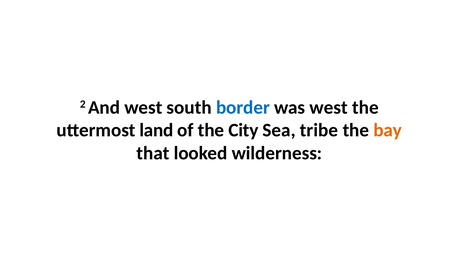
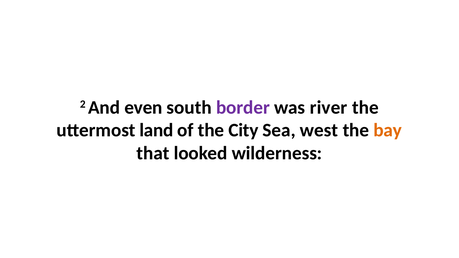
And west: west -> even (143, 107)
border colour: blue -> purple (243, 107)
was west: west -> river (329, 107)
tribe: tribe -> west (319, 130)
